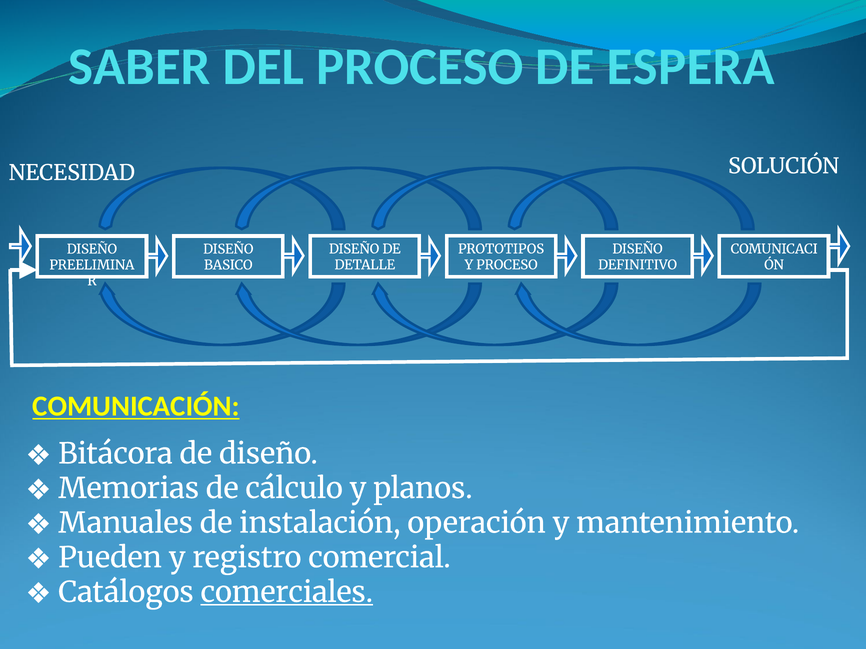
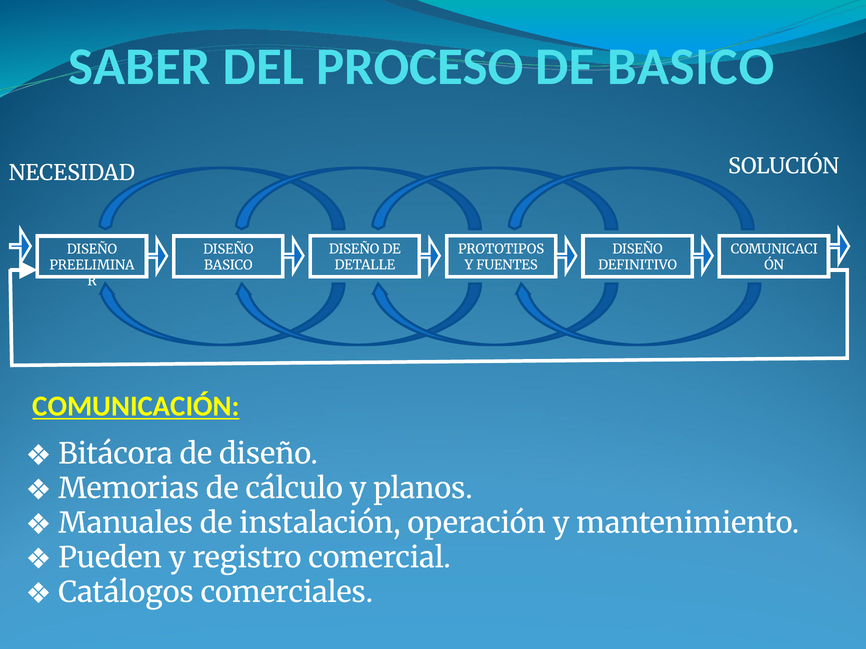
DE ESPERA: ESPERA -> BASICO (691, 67)
Y PROCESO: PROCESO -> FUENTES (507, 265)
comerciales underline: present -> none (287, 593)
